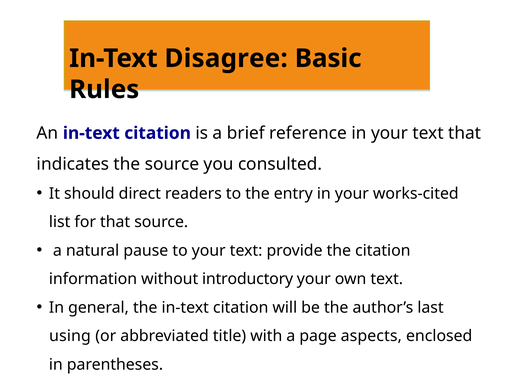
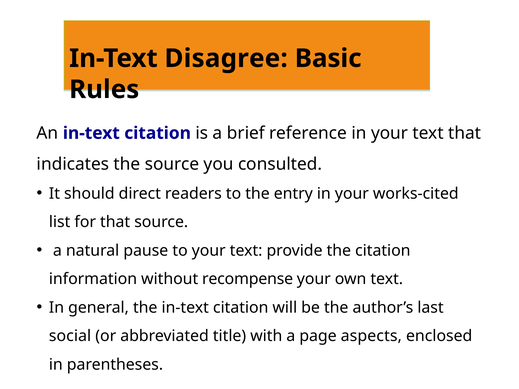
introductory: introductory -> recompense (248, 279)
using: using -> social (70, 336)
